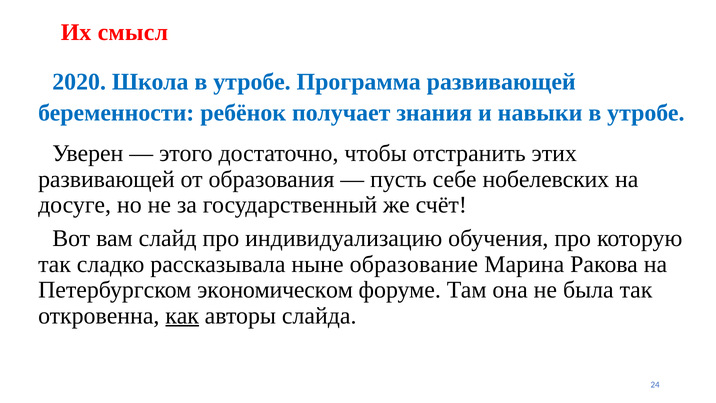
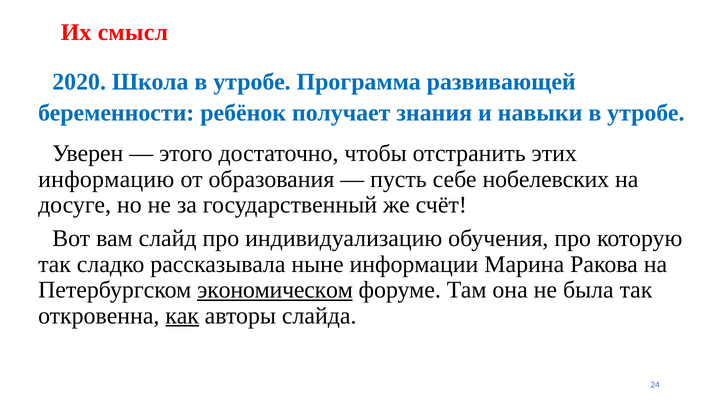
развивающей: развивающей -> информацию (106, 179)
образование: образование -> информации (414, 264)
экономическом underline: none -> present (275, 290)
